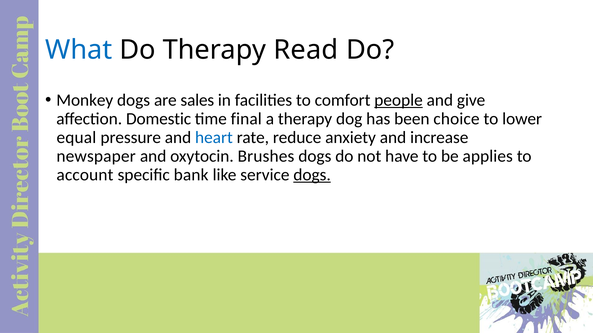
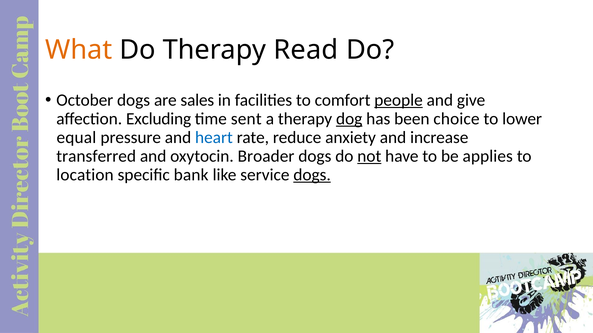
What colour: blue -> orange (79, 50)
Monkey: Monkey -> October (85, 100)
Domestic: Domestic -> Excluding (159, 119)
final: final -> sent (246, 119)
dog underline: none -> present (349, 119)
newspaper: newspaper -> transferred (96, 156)
Brushes: Brushes -> Broader (266, 156)
not underline: none -> present (369, 156)
account: account -> location (85, 175)
